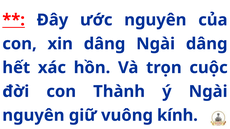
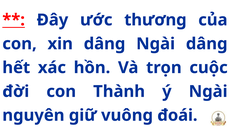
ước nguyên: nguyên -> thương (155, 20)
kính: kính -> đoái (177, 116)
